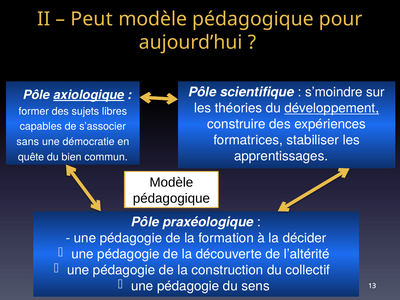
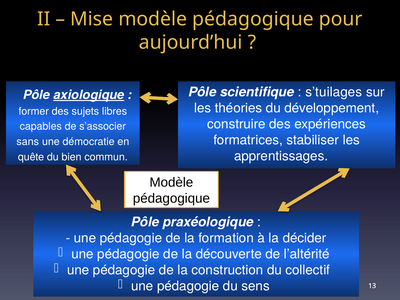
Peut: Peut -> Mise (92, 19)
s’moindre: s’moindre -> s’tuilages (334, 92)
développement underline: present -> none (332, 108)
